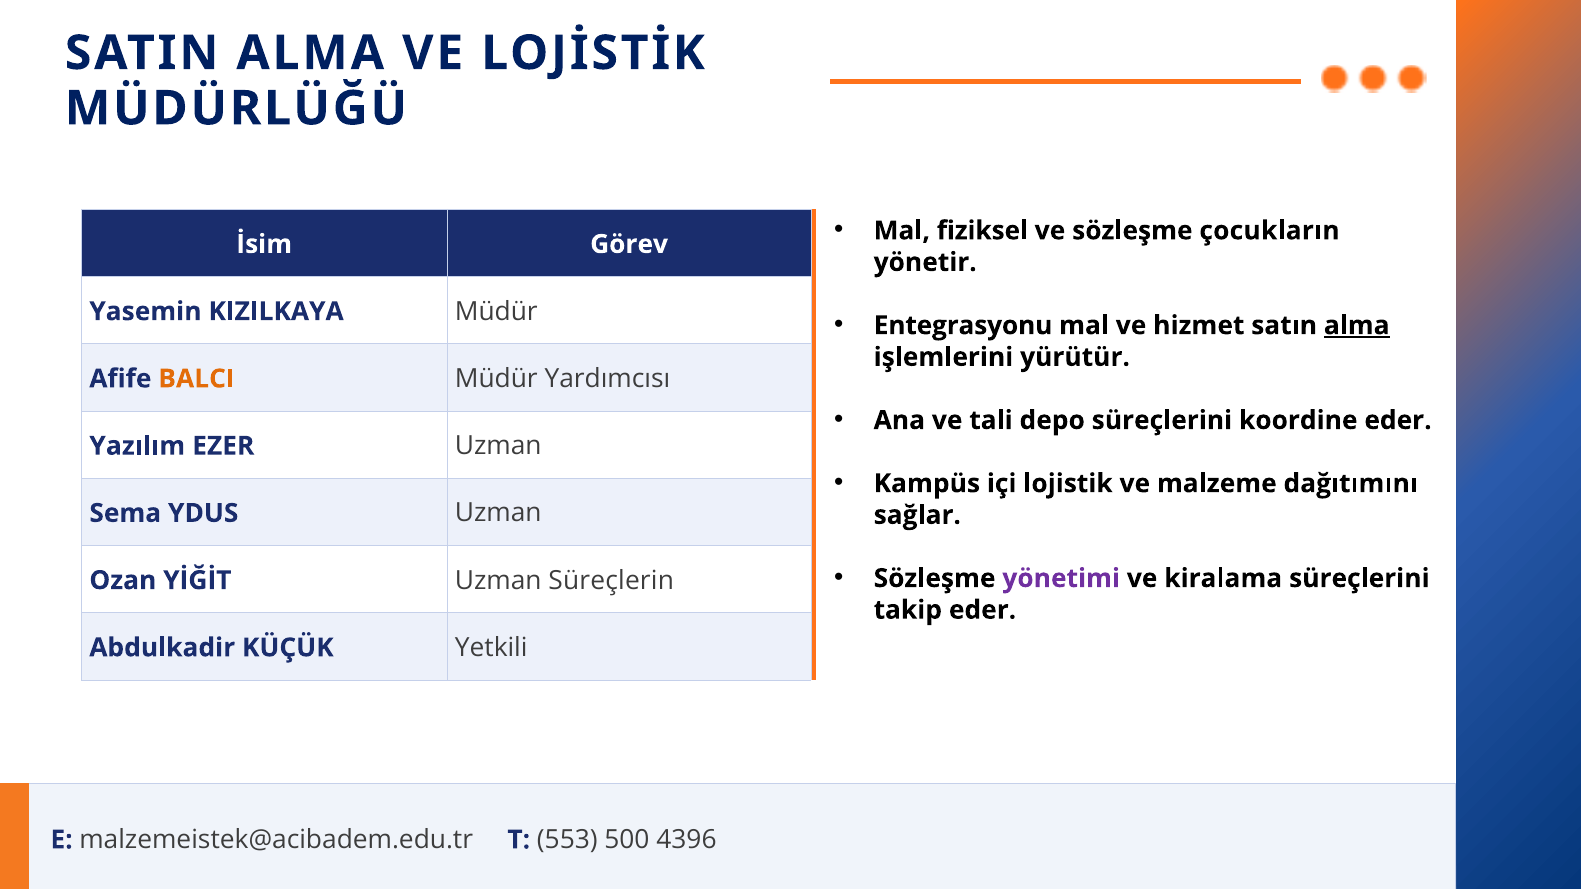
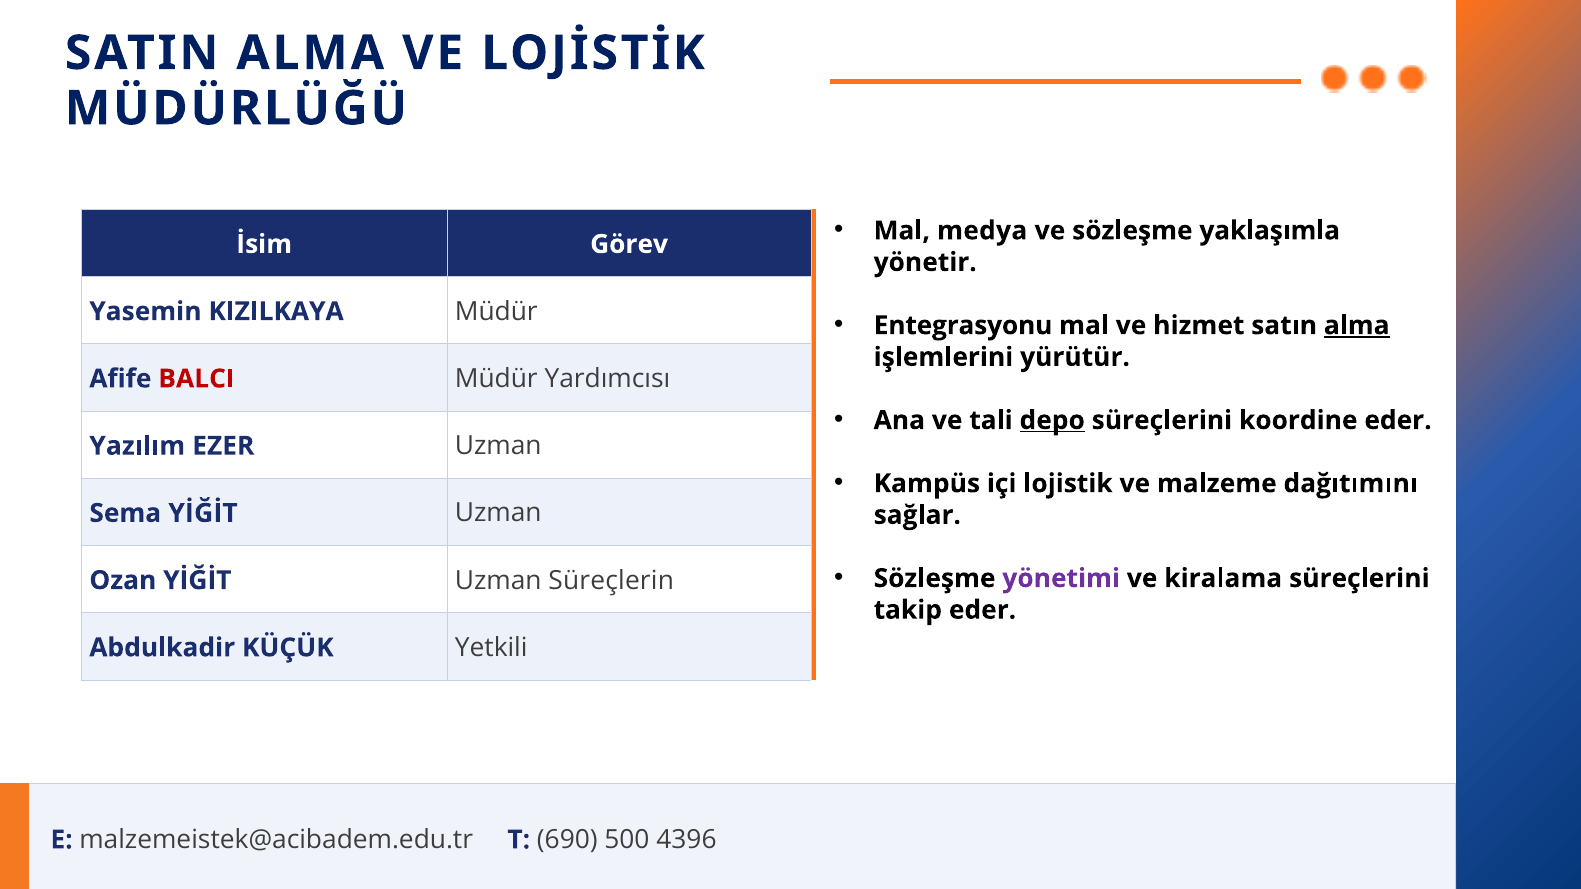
fiziksel: fiziksel -> medya (982, 231)
çocukların: çocukların -> yaklaşımla (1270, 231)
BALCI colour: orange -> red (196, 379)
depo underline: none -> present (1052, 420)
Sema YDUS: YDUS -> YİĞİT (203, 513)
553: 553 -> 690 (567, 840)
